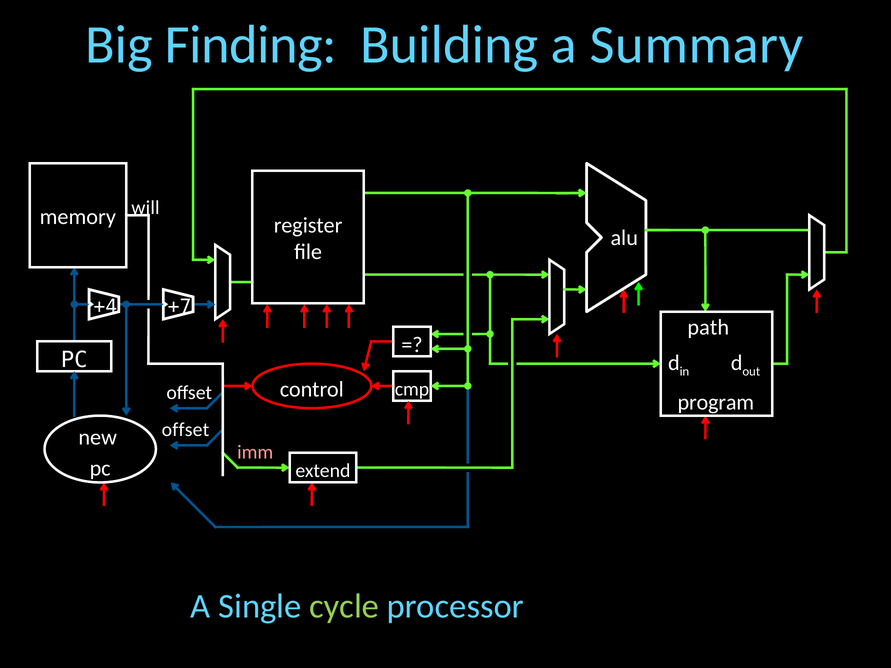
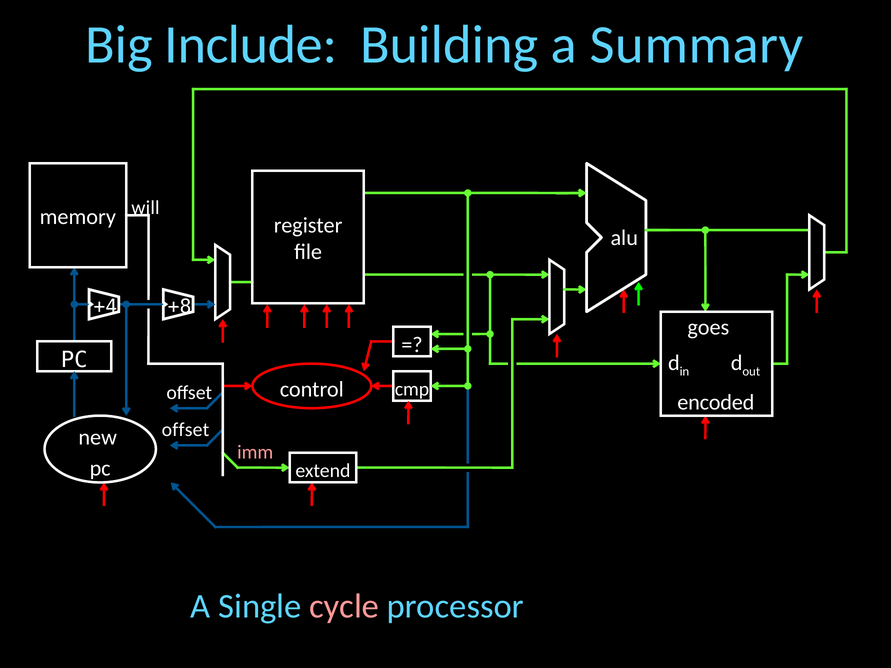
Finding: Finding -> Include (251, 45)
+7: +7 -> +8 (180, 307)
path: path -> goes (708, 327)
program: program -> encoded (716, 403)
cycle colour: light green -> pink (344, 607)
